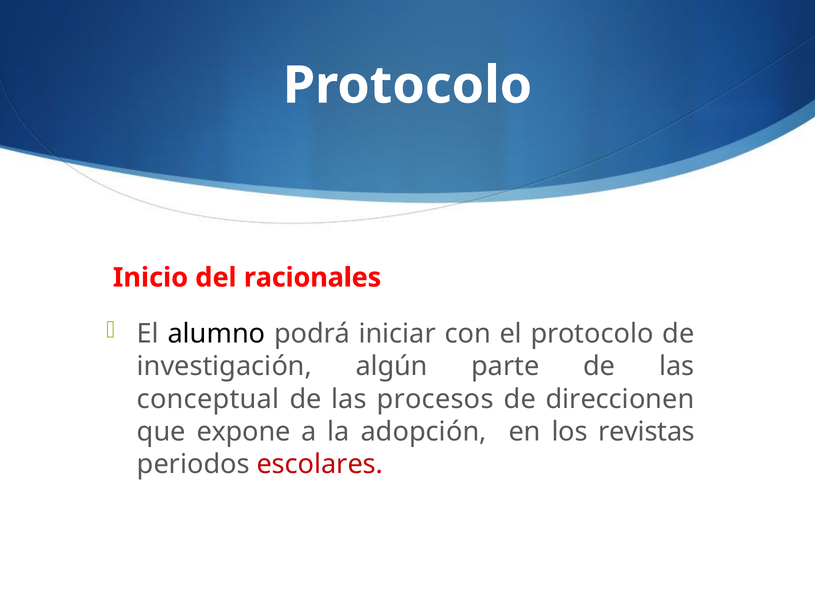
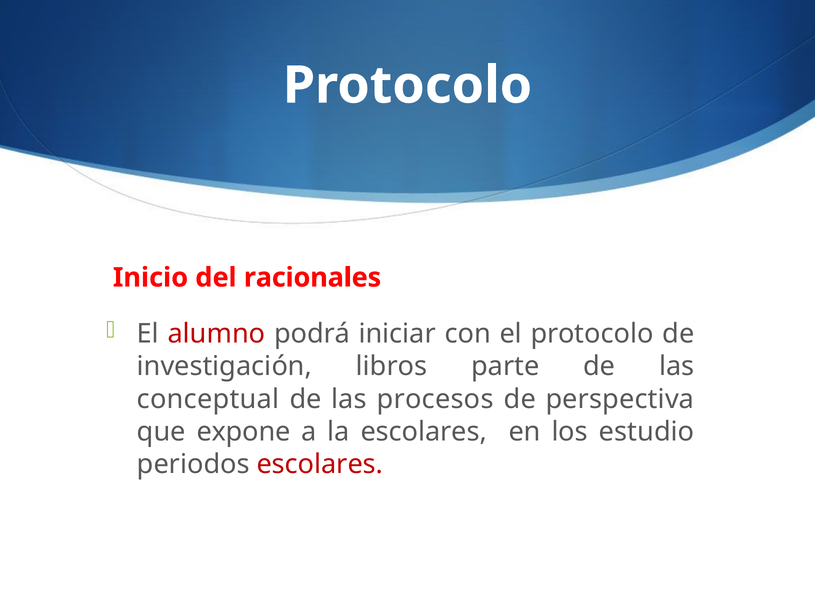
alumno colour: black -> red (216, 333)
algún: algún -> libros (392, 366)
direccionen: direccionen -> perspectiva (620, 399)
la adopción: adopción -> escolares (424, 431)
revistas: revistas -> estudio (647, 431)
